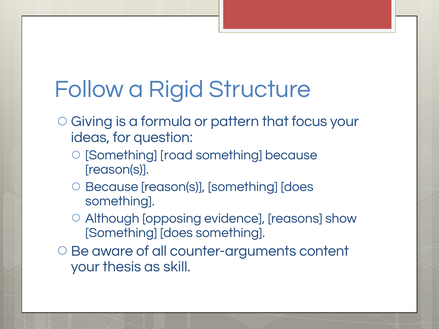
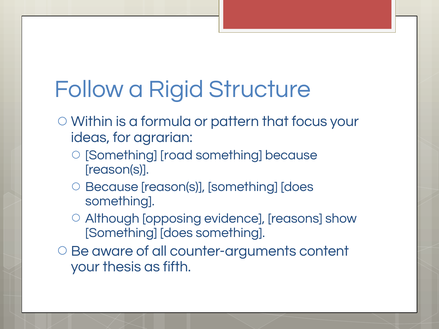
Giving: Giving -> Within (92, 122)
question: question -> agrarian (163, 137)
skill: skill -> fifth (177, 267)
